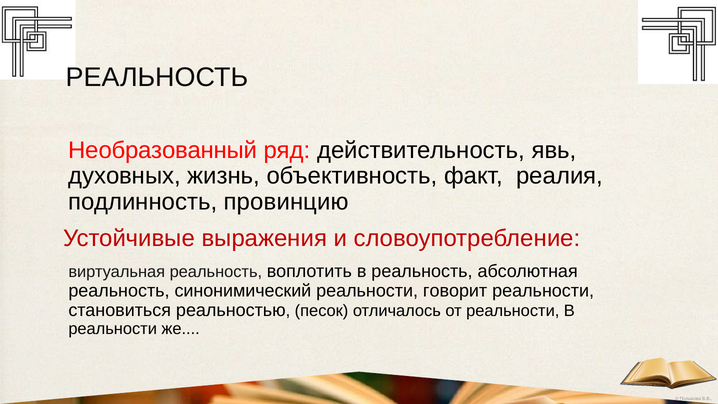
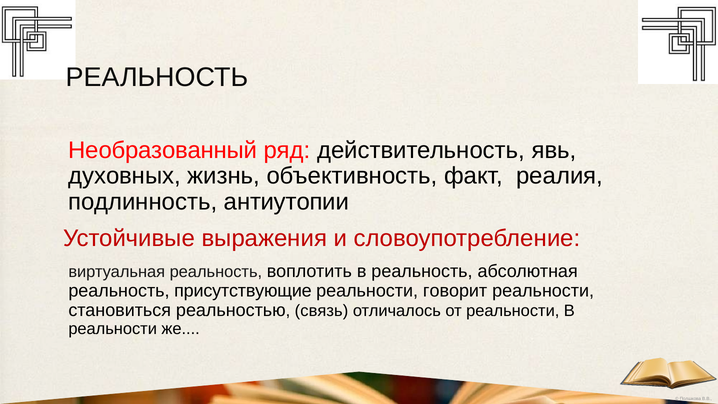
провинцию: провинцию -> антиутопии (286, 202)
синонимический: синонимический -> присутствующие (243, 291)
песок: песок -> связь (321, 311)
